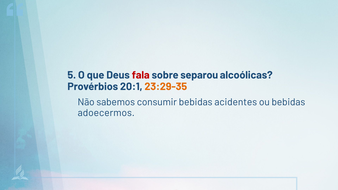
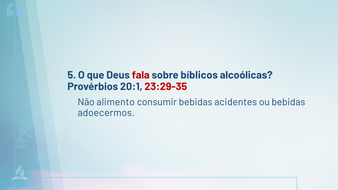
separou: separou -> bíblicos (199, 75)
23:29-35 colour: orange -> red (166, 87)
sabemos: sabemos -> alimento (116, 102)
